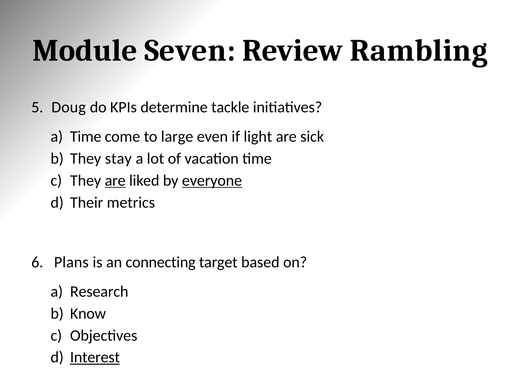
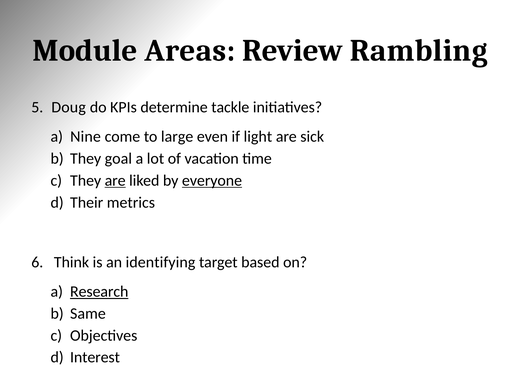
Seven: Seven -> Areas (190, 50)
a Time: Time -> Nine (86, 136)
stay: stay -> goal (118, 158)
Plans: Plans -> Think (71, 262)
connecting: connecting -> identifying (160, 262)
Research underline: none -> present (99, 291)
Know: Know -> Same (88, 313)
Interest underline: present -> none (95, 357)
